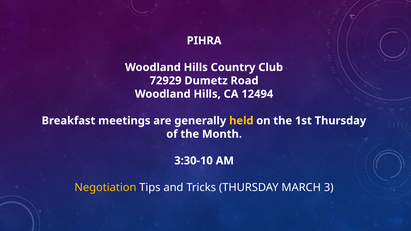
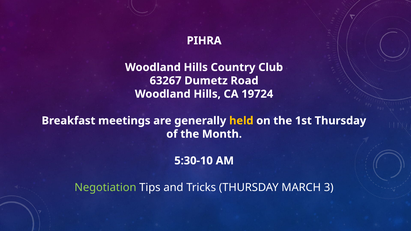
72929: 72929 -> 63267 (166, 81)
12494: 12494 -> 19724 (257, 94)
3:30-10: 3:30-10 -> 5:30-10 (194, 161)
Negotiation colour: yellow -> light green (105, 188)
